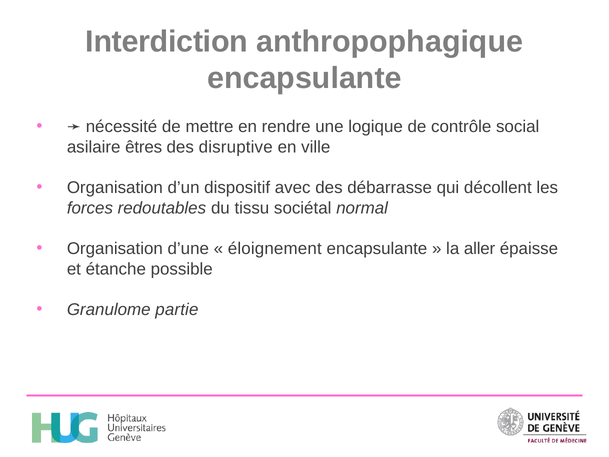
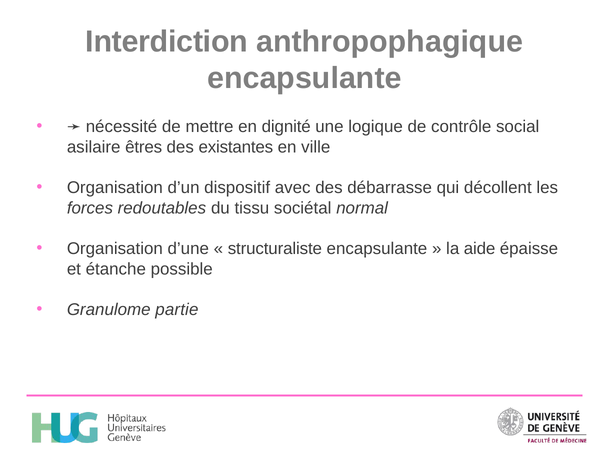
rendre: rendre -> dignité (286, 127)
disruptive: disruptive -> existantes (236, 147)
éloignement: éloignement -> structuraliste (275, 248)
aller: aller -> aide (480, 248)
